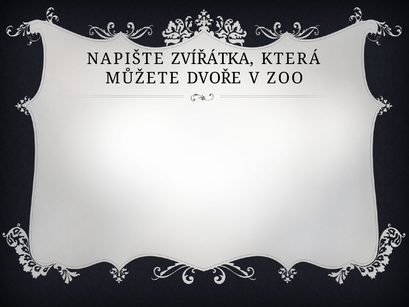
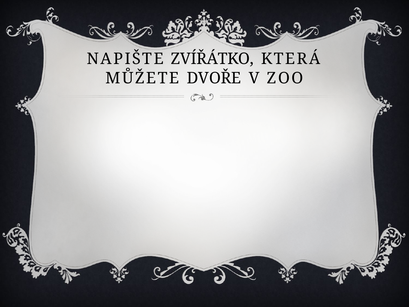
ZVÍŘÁTKA: ZVÍŘÁTKA -> ZVÍŘÁTKO (212, 59)
